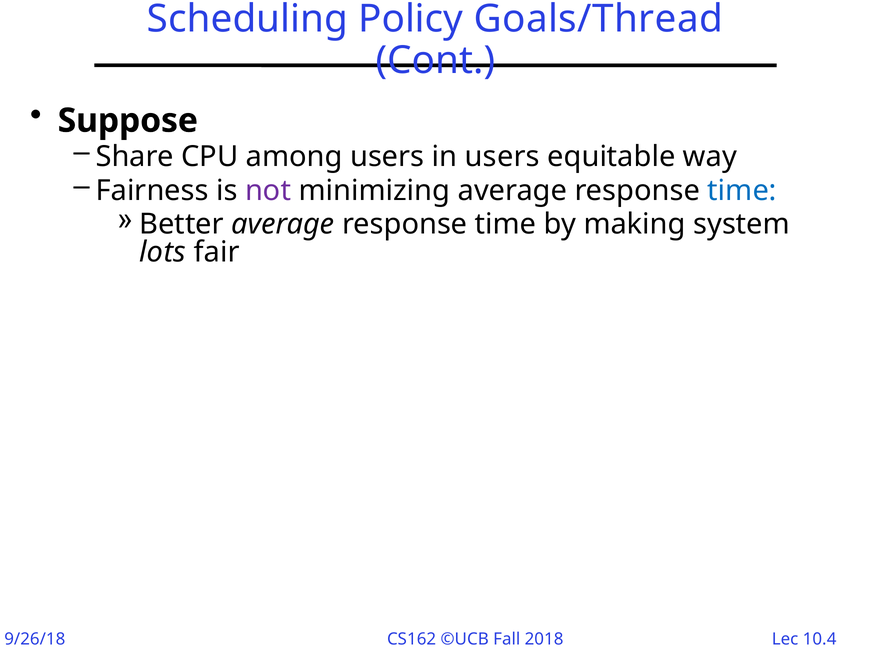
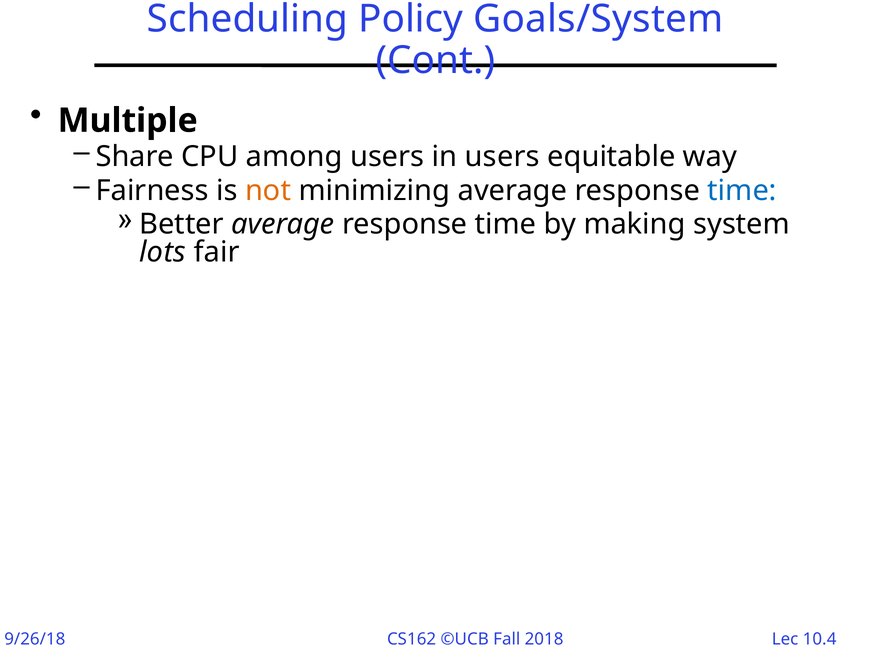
Goals/Thread: Goals/Thread -> Goals/System (598, 19)
Suppose: Suppose -> Multiple (128, 121)
not colour: purple -> orange (268, 191)
